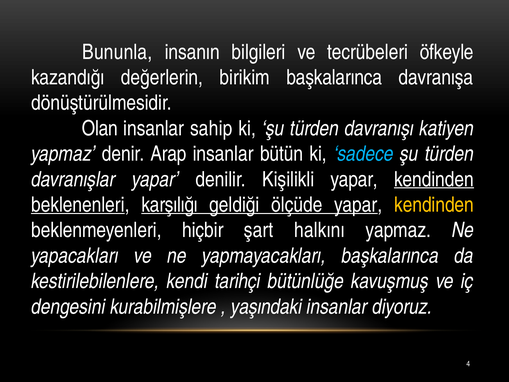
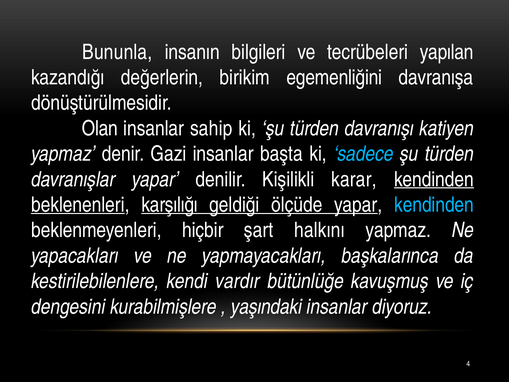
öfkeyle: öfkeyle -> yapılan (447, 52)
birikim başkalarınca: başkalarınca -> egemenliğini (334, 77)
Arap: Arap -> Gazi (168, 154)
bütün: bütün -> başta (281, 154)
Kişilikli yapar: yapar -> karar (354, 179)
kendinden colour: yellow -> light blue (434, 205)
tarihçi: tarihçi -> vardır (237, 281)
